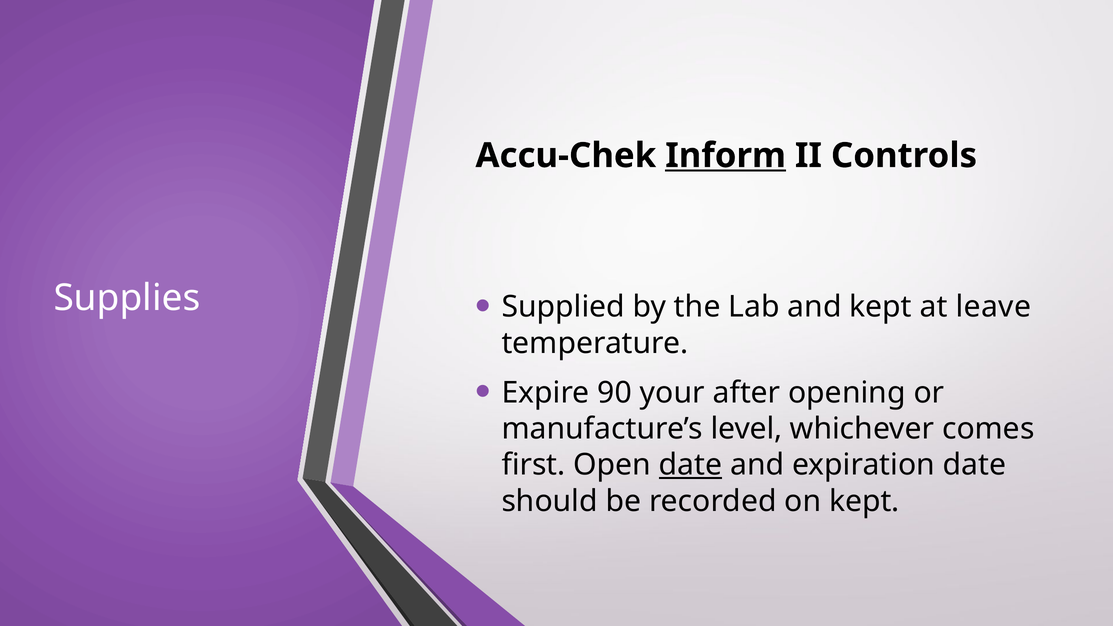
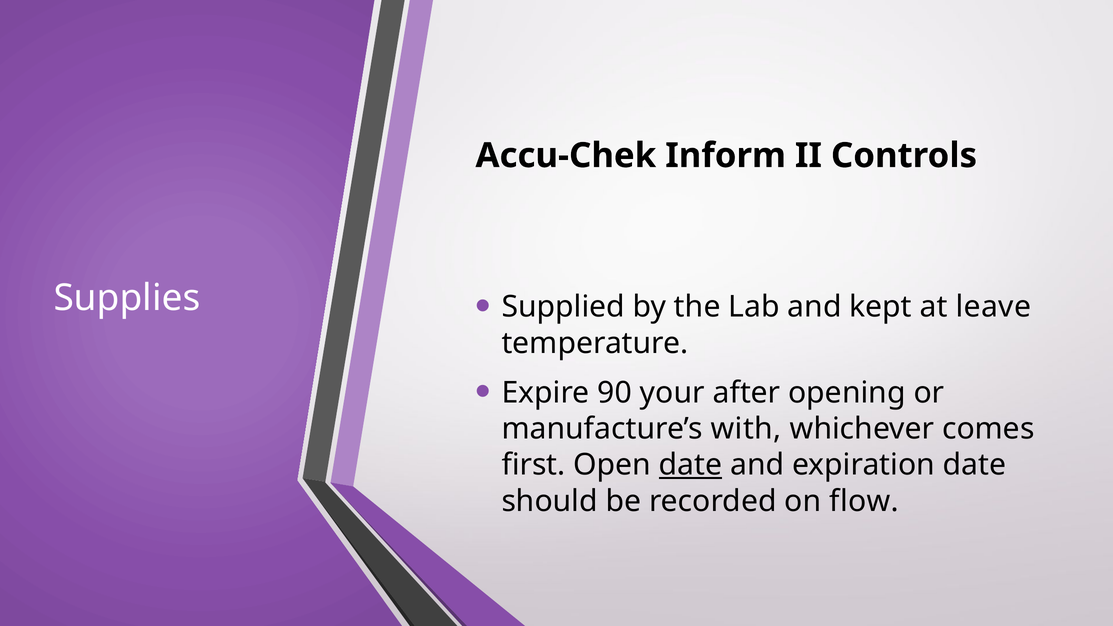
Inform underline: present -> none (726, 156)
level: level -> with (746, 429)
on kept: kept -> flow (864, 501)
